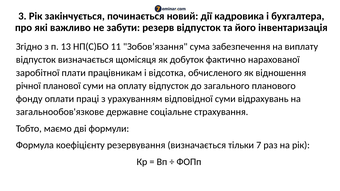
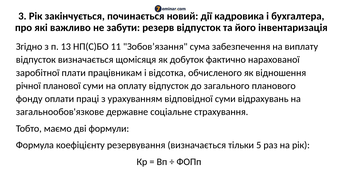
7: 7 -> 5 (259, 145)
